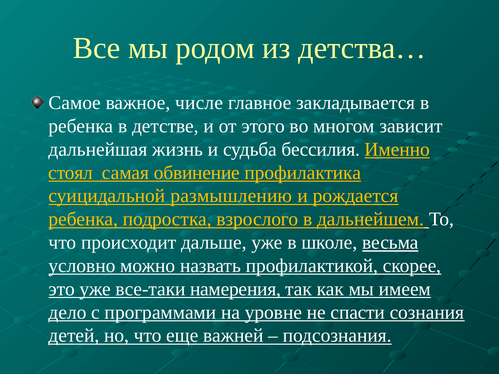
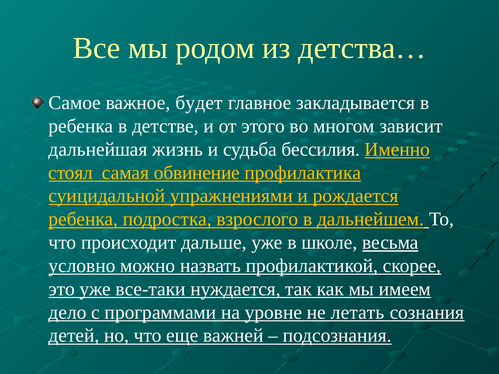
числе: числе -> будет (199, 103)
размышлению: размышлению -> упражнениями (231, 196)
намерения: намерения -> нуждается (236, 289)
спасти: спасти -> летать (358, 313)
